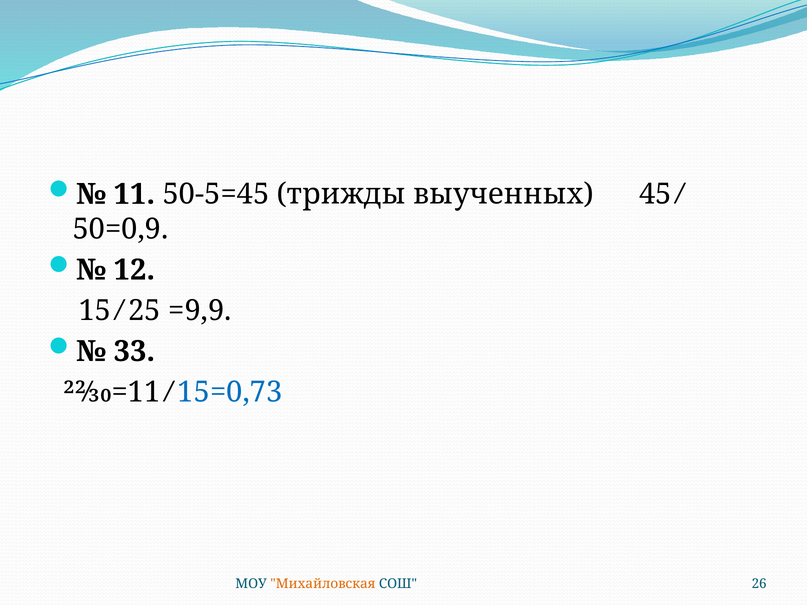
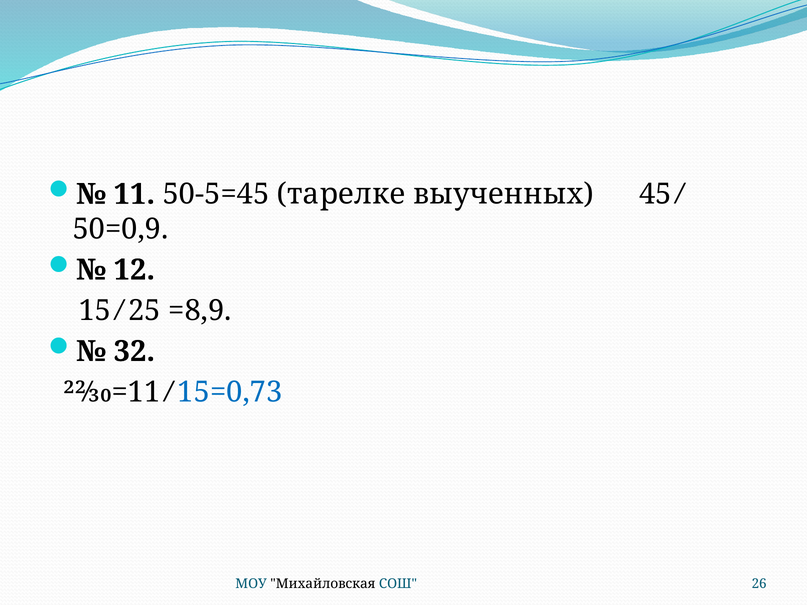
трижды: трижды -> тарелке (341, 194)
=9,9: =9,9 -> =8,9 (200, 311)
33: 33 -> 32 (134, 352)
Михайловская colour: orange -> black (323, 584)
